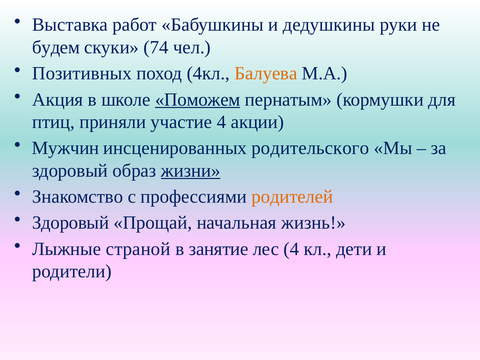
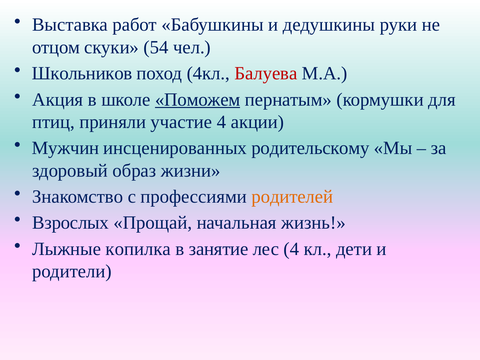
будем: будем -> отцом (56, 47)
74: 74 -> 54 (156, 47)
Позитивных: Позитивных -> Школьников (82, 73)
Балуева colour: orange -> red (266, 73)
родительского: родительского -> родительскому (310, 148)
жизни underline: present -> none (191, 171)
Здоровый: Здоровый -> Взрослых (71, 223)
страной: страной -> копилка (138, 249)
